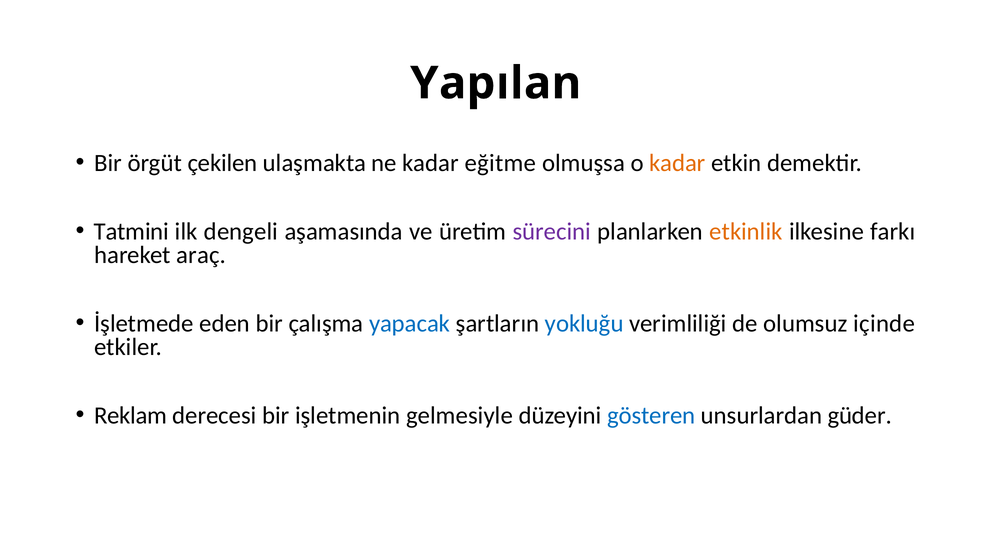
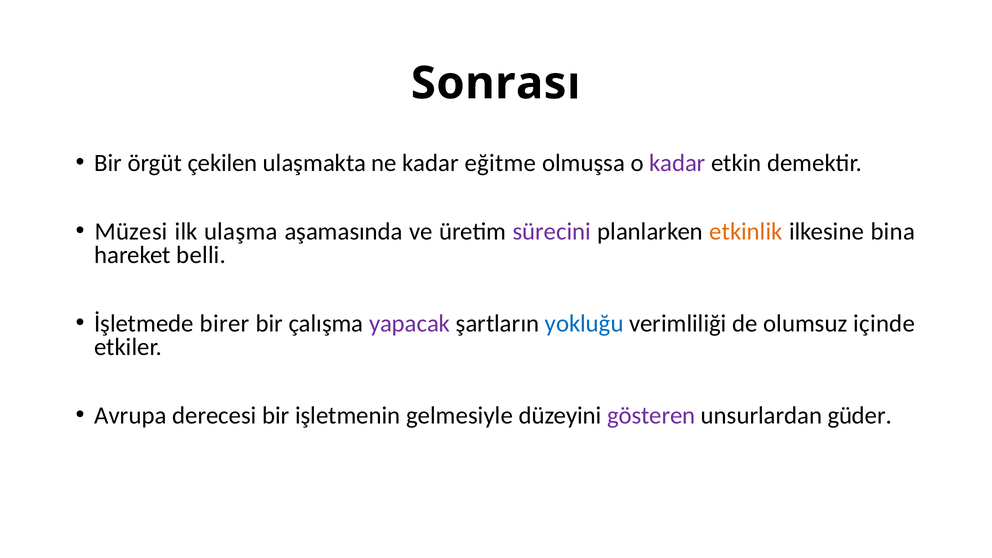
Yapılan: Yapılan -> Sonrası (496, 83)
kadar colour: orange -> purple (677, 163)
Tatmini: Tatmini -> Müzesi (131, 231)
dengeli: dengeli -> ulaşma (241, 231)
farkı: farkı -> bina (893, 231)
araç: araç -> belli (201, 255)
eden: eden -> birer (225, 323)
yapacak colour: blue -> purple (410, 323)
Reklam: Reklam -> Avrupa (130, 416)
gösteren colour: blue -> purple (651, 416)
